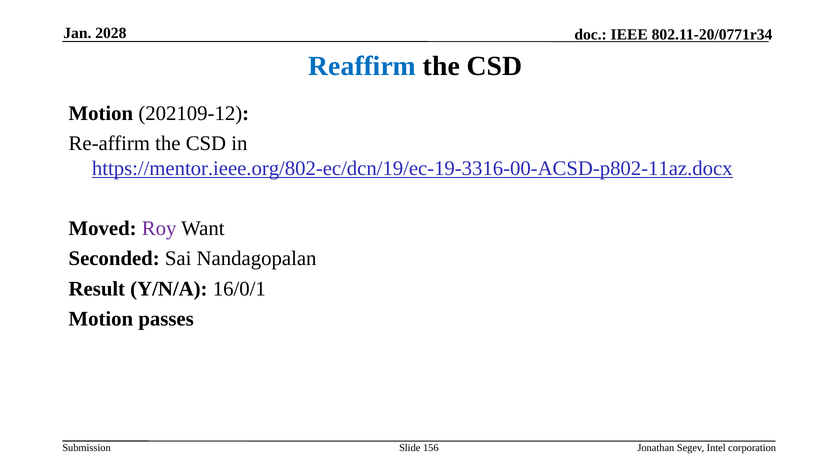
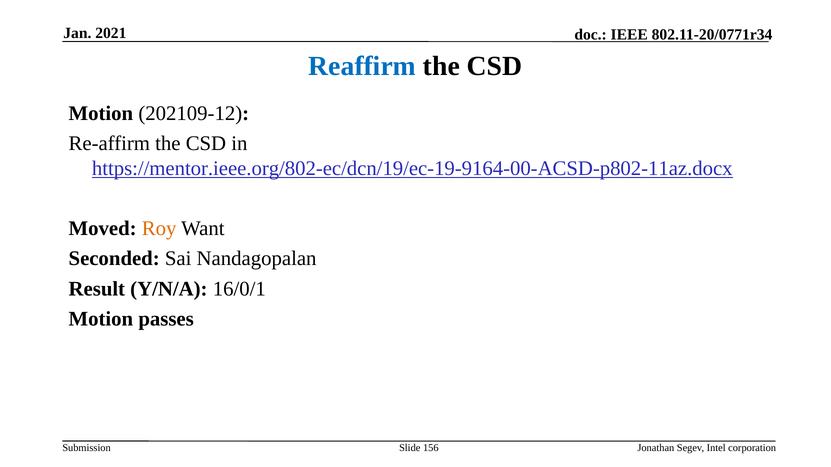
2028: 2028 -> 2021 (111, 33)
https://mentor.ieee.org/802-ec/dcn/19/ec-19-3316-00-ACSD-p802-11az.docx: https://mentor.ieee.org/802-ec/dcn/19/ec-19-3316-00-ACSD-p802-11az.docx -> https://mentor.ieee.org/802-ec/dcn/19/ec-19-9164-00-ACSD-p802-11az.docx (412, 168)
Roy colour: purple -> orange (159, 229)
